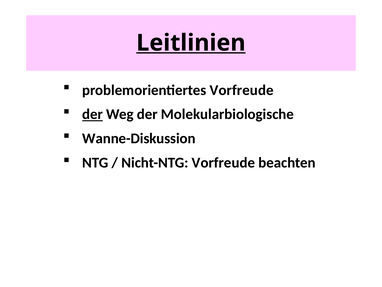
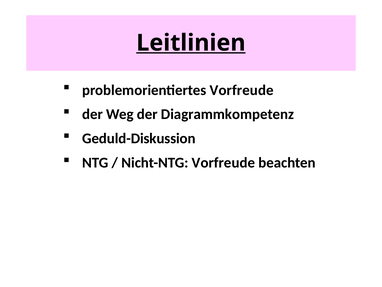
der underline: present -> none (93, 114)
Molekularbiologische: Molekularbiologische -> Diagrammkompetenz (227, 114)
Wanne-Diskussion: Wanne-Diskussion -> Geduld-Diskussion (139, 138)
